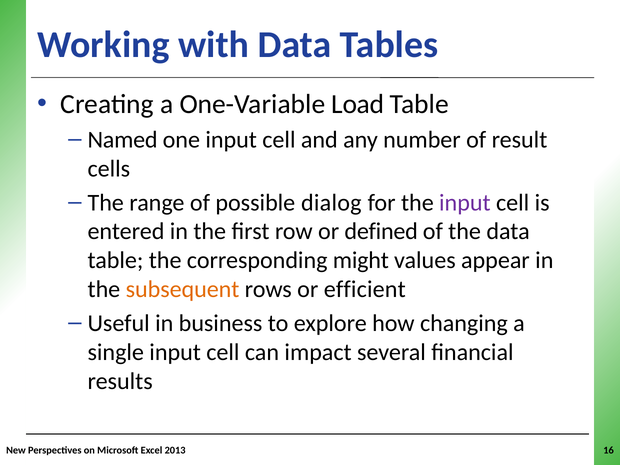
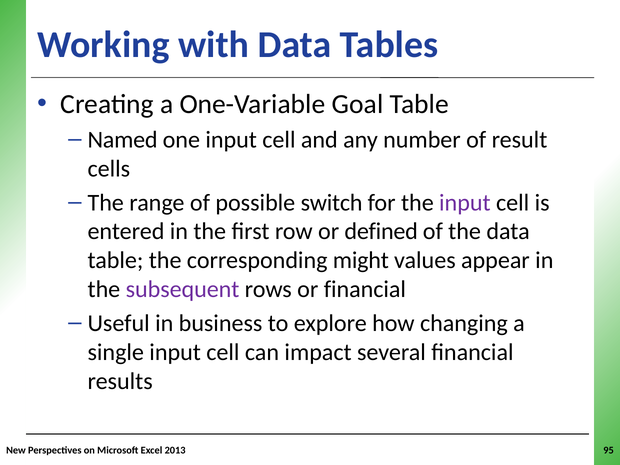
Load: Load -> Goal (357, 104)
dialog: dialog -> switch (332, 203)
subsequent colour: orange -> purple (183, 289)
or efficient: efficient -> financial (365, 289)
16: 16 -> 95 (609, 450)
